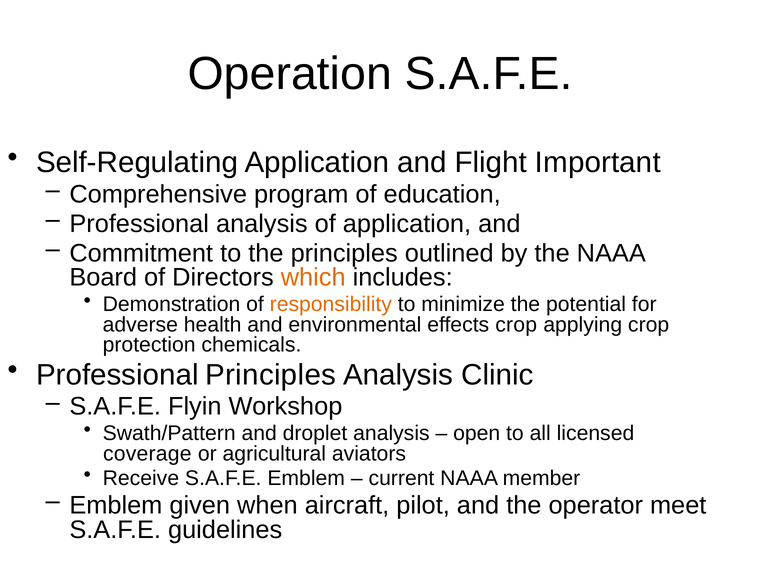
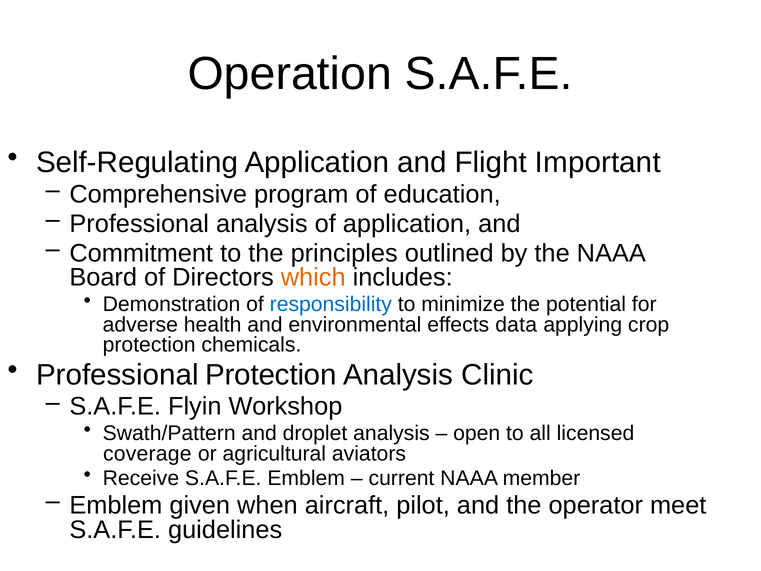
responsibility colour: orange -> blue (331, 304)
effects crop: crop -> data (516, 325)
Professional Principles: Principles -> Protection (271, 375)
